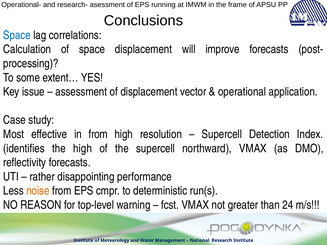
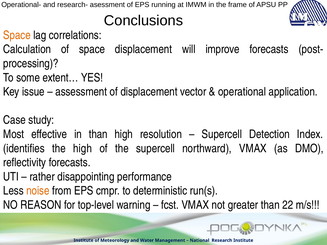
Space colour: blue -> orange (17, 35)
in from: from -> than (98, 134)
24: 24 -> 22 (288, 205)
